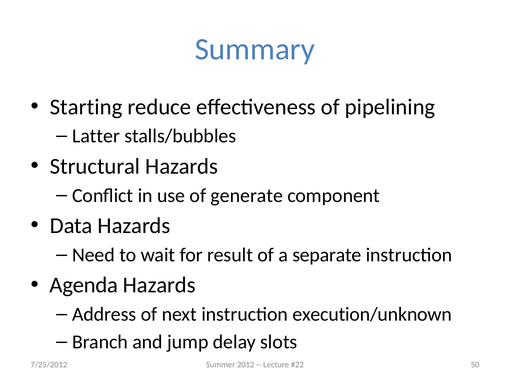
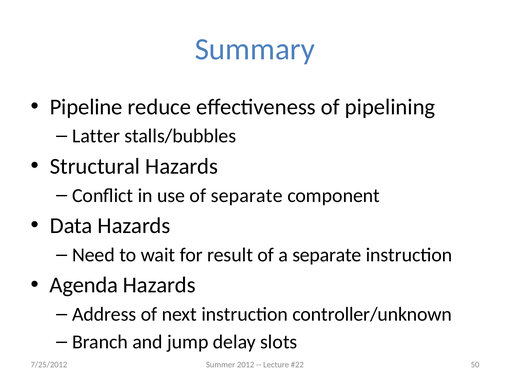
Starting: Starting -> Pipeline (86, 107)
of generate: generate -> separate (247, 196)
execution/unknown: execution/unknown -> controller/unknown (372, 315)
